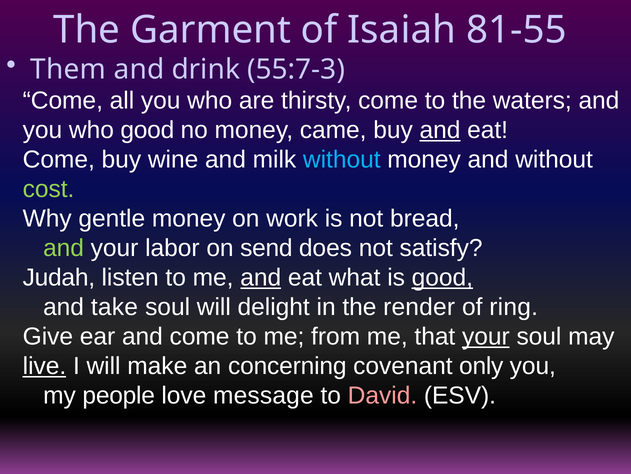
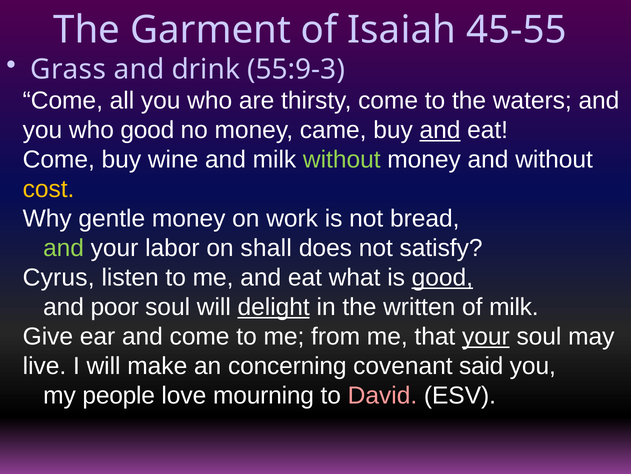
81-55: 81-55 -> 45-55 (516, 30)
Them: Them -> Grass (68, 69)
55:7-3: 55:7-3 -> 55:9-3 (296, 69)
without colour: light blue -> light green (342, 160)
cost colour: light green -> yellow (49, 189)
send: send -> shall (266, 248)
Judah: Judah -> Cyrus (59, 277)
and underline: present -> none (261, 277)
take: take -> poor (115, 307)
delight underline: none -> present (274, 307)
render: render -> written (419, 307)
of ring: ring -> milk (514, 307)
live underline: present -> none (44, 366)
only: only -> said (481, 366)
message: message -> mourning (264, 395)
